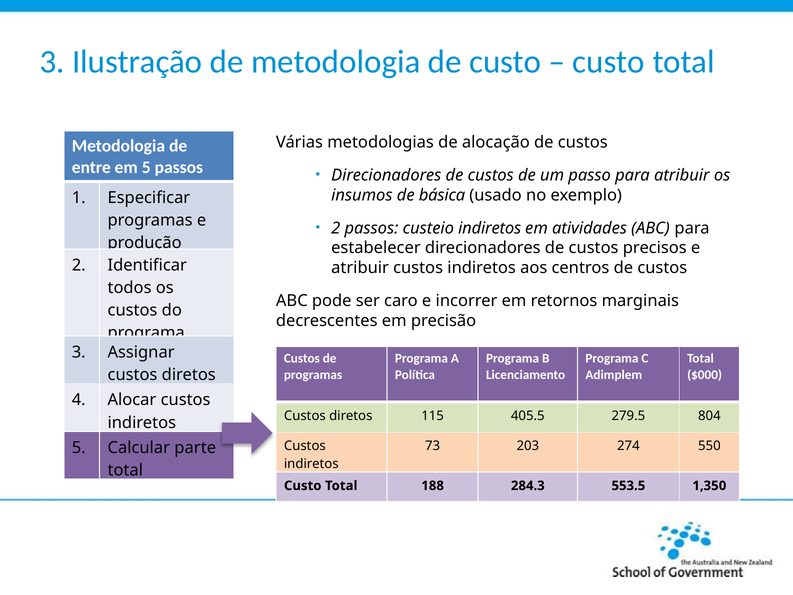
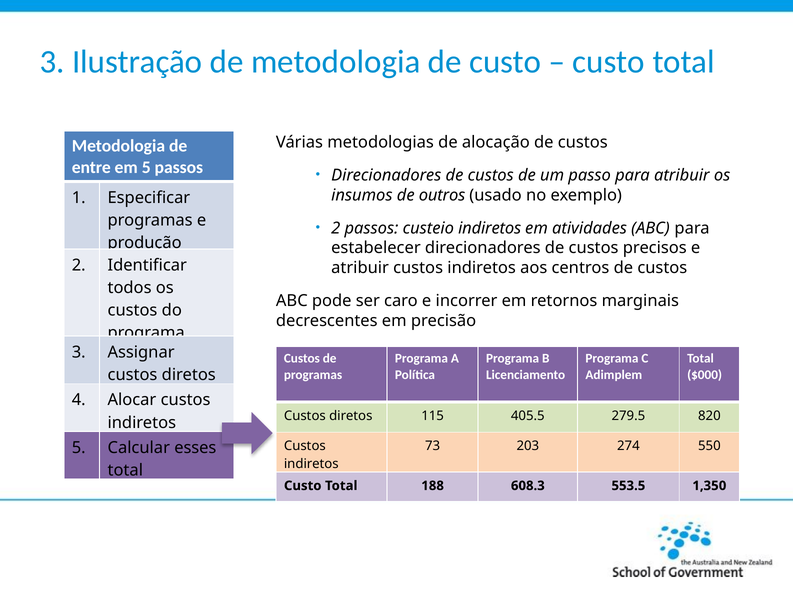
básica: básica -> outros (442, 195)
804: 804 -> 820 (709, 416)
parte: parte -> esses (195, 447)
284.3: 284.3 -> 608.3 (528, 486)
